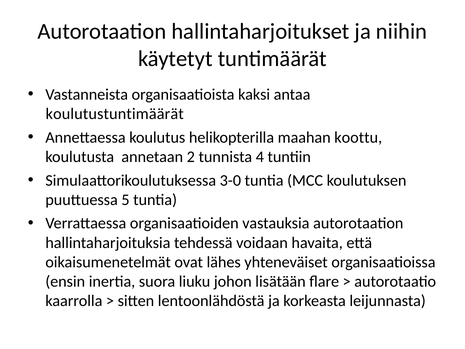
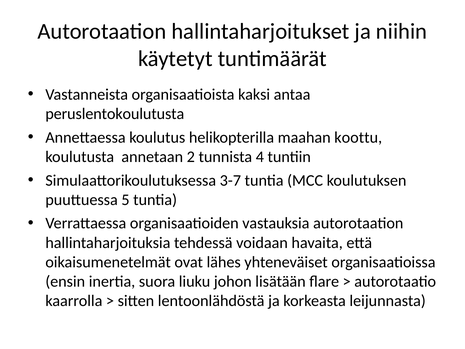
koulutustuntimäärät: koulutustuntimäärät -> peruslentokoulutusta (115, 114)
3-0: 3-0 -> 3-7 (230, 180)
